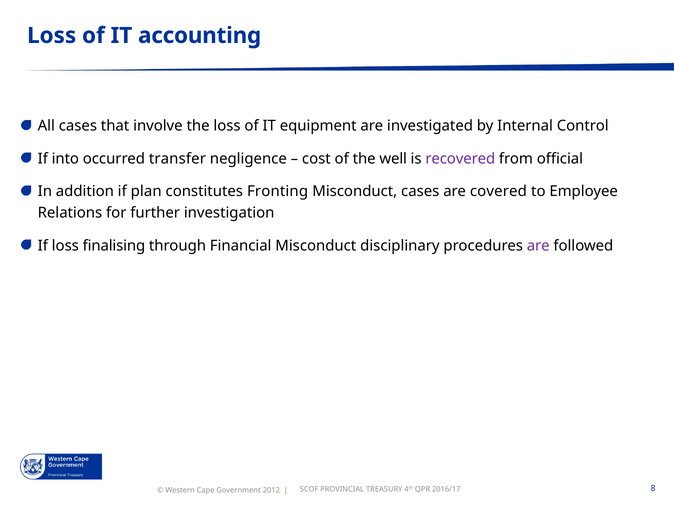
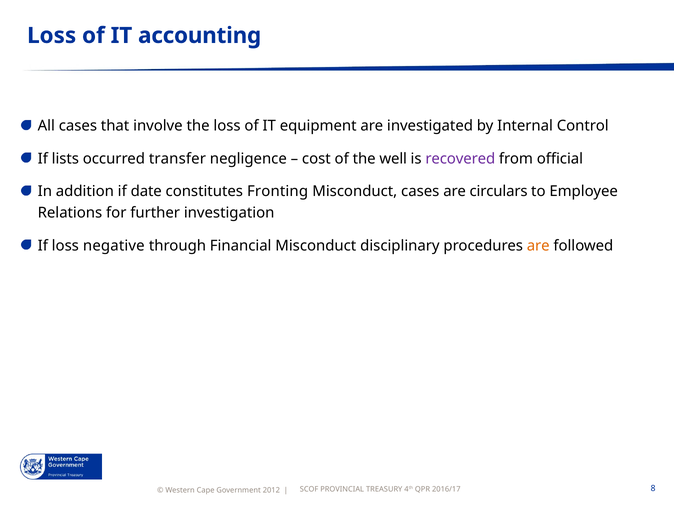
into: into -> lists (65, 158)
plan: plan -> date (146, 191)
covered: covered -> circulars (499, 191)
finalising: finalising -> negative (114, 245)
are colour: purple -> orange (538, 245)
